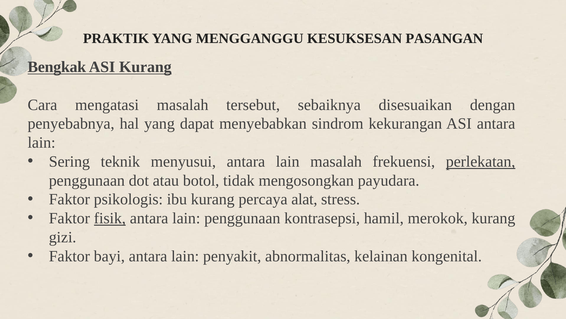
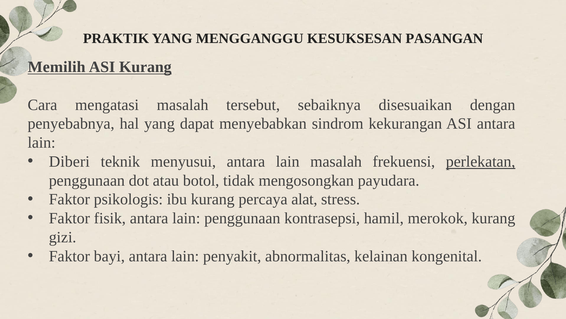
Bengkak: Bengkak -> Memilih (57, 67)
Sering: Sering -> Diberi (69, 161)
fisik underline: present -> none (110, 218)
